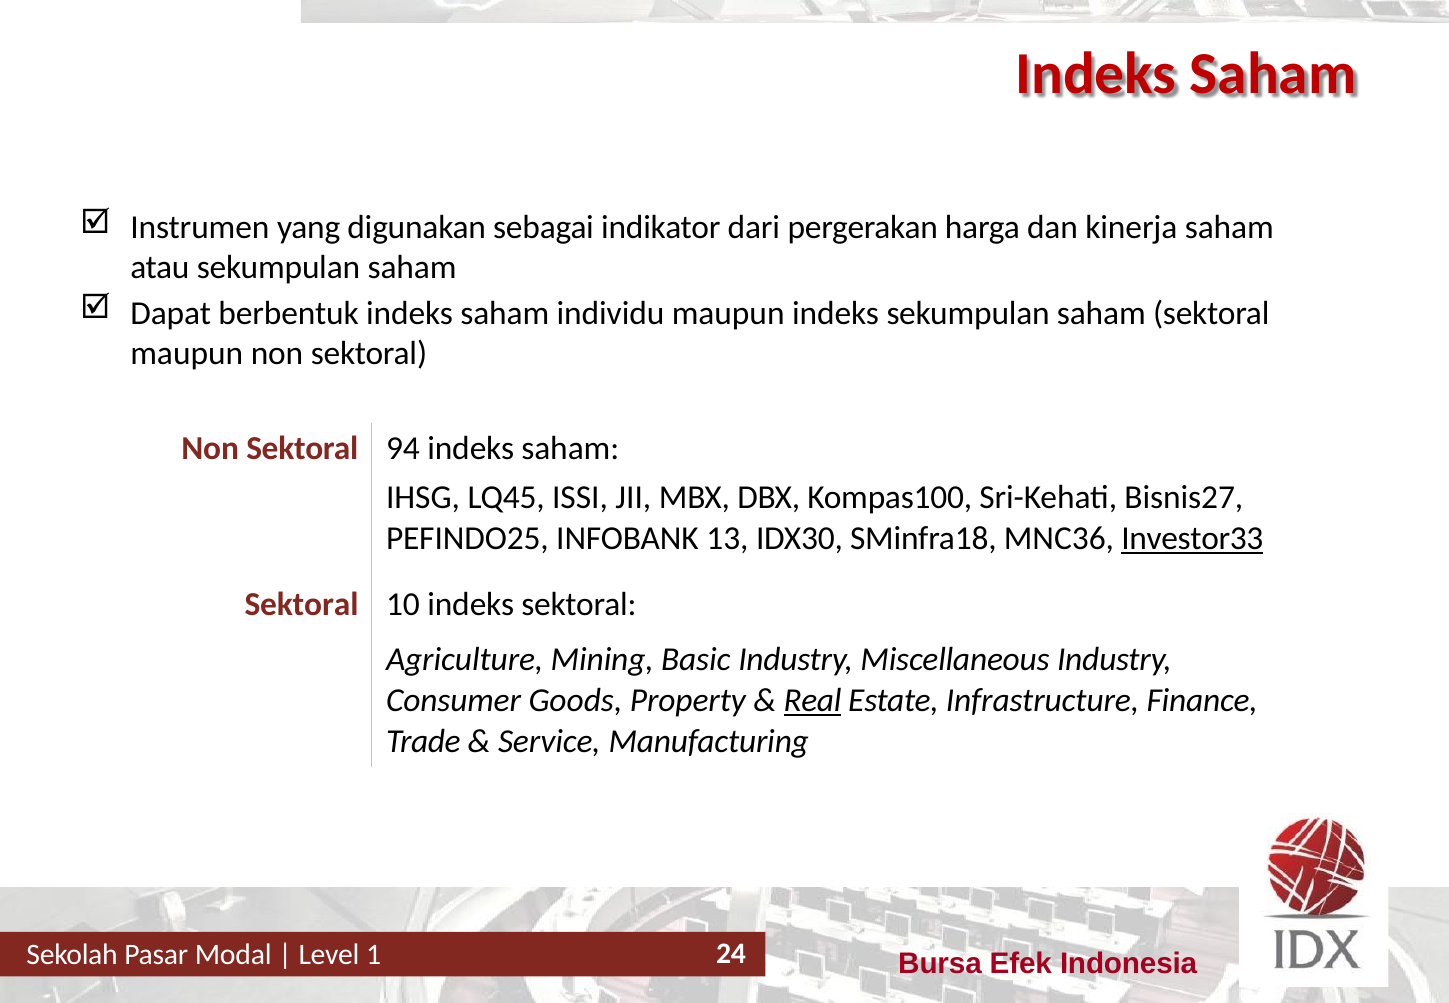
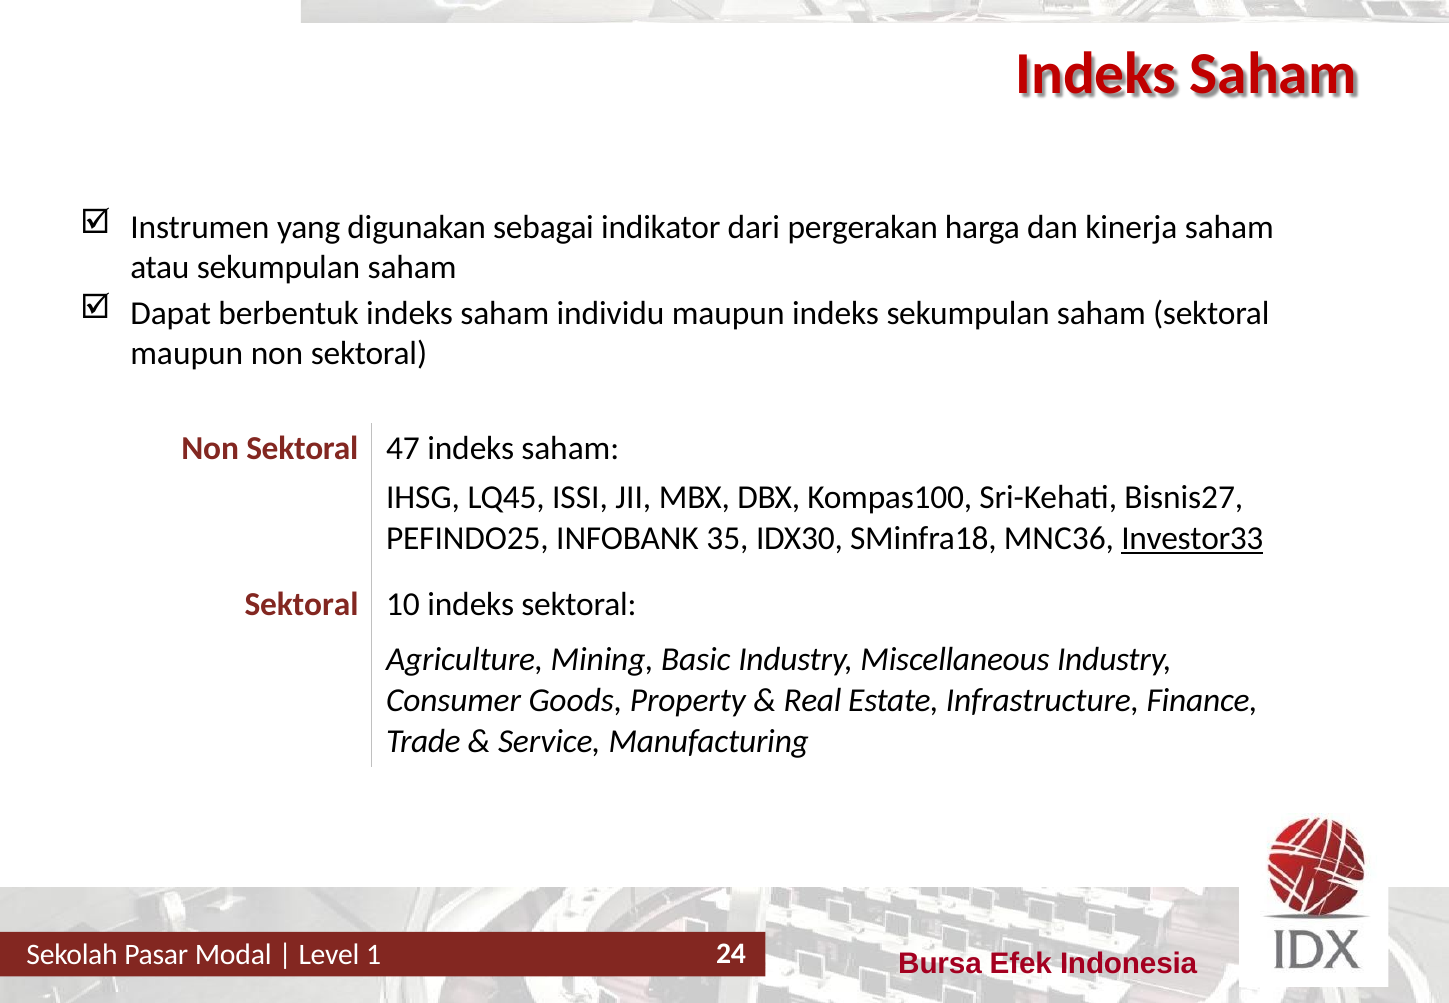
94: 94 -> 47 (403, 449)
13: 13 -> 35 (727, 539)
Real underline: present -> none (813, 700)
